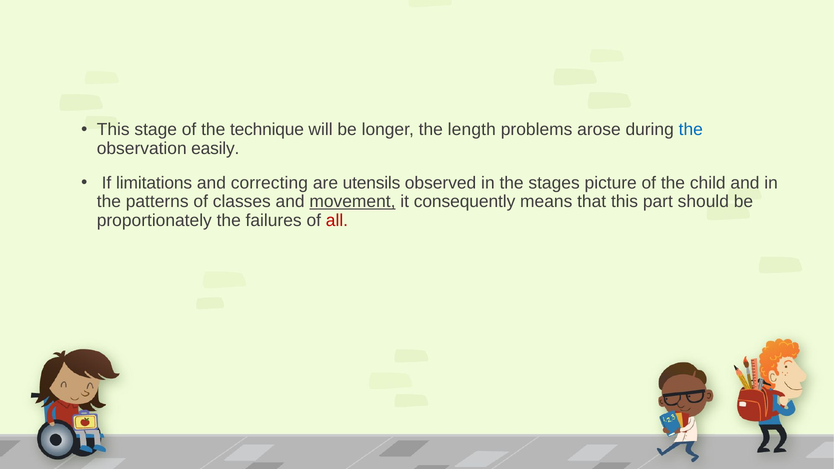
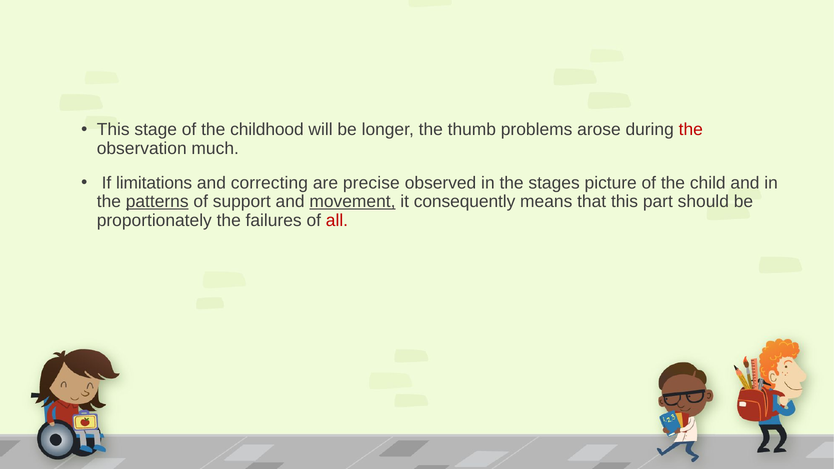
technique: technique -> childhood (267, 130)
length: length -> thumb (472, 130)
the colour: blue -> red (691, 130)
easily: easily -> much (215, 148)
utensils: utensils -> precise (371, 183)
patterns underline: none -> present (157, 202)
classes: classes -> support (242, 202)
